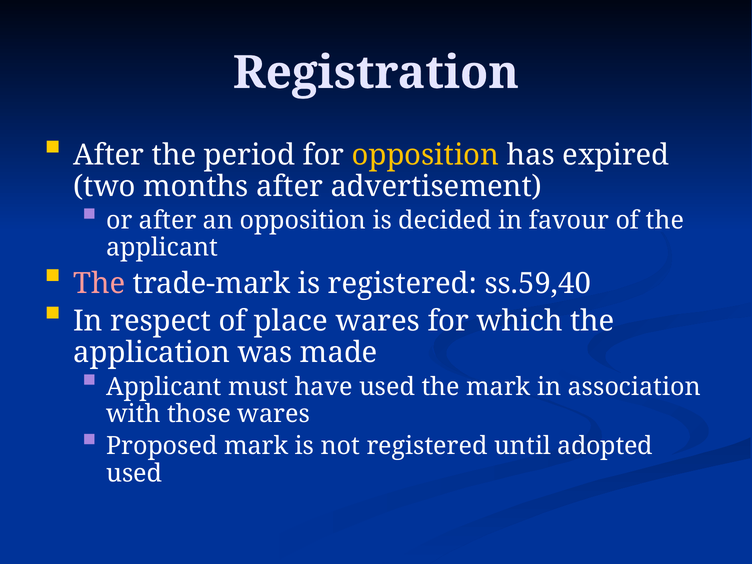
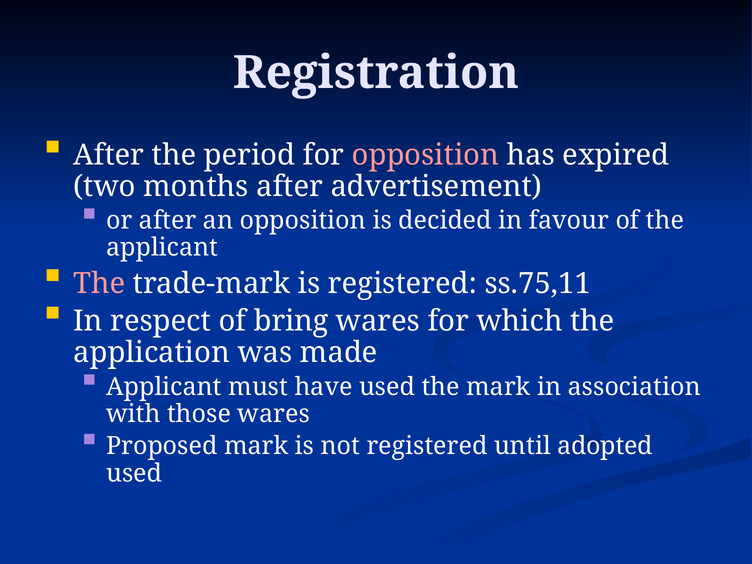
opposition colour: yellow -> pink (425, 155)
ss.59,40: ss.59,40 -> ss.75,11 (538, 284)
place: place -> bring (291, 321)
